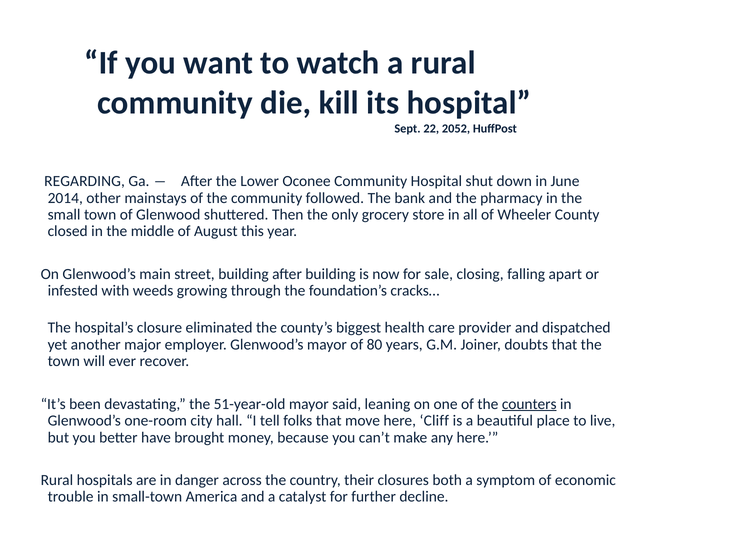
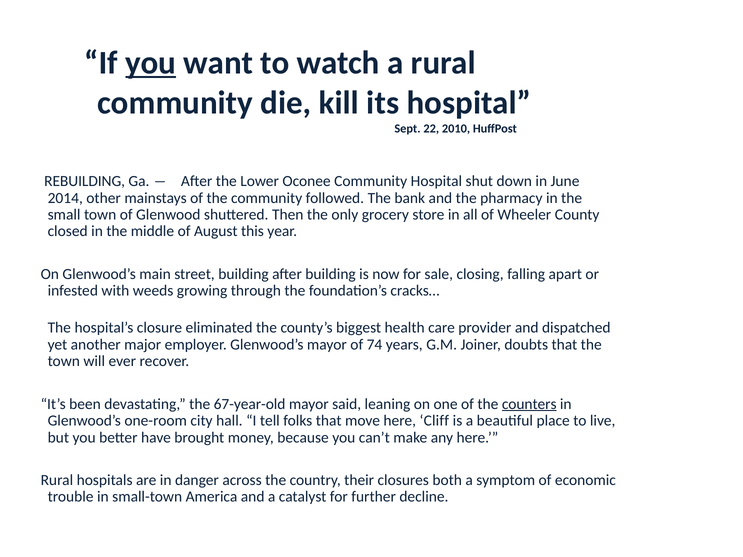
you underline: none -> present (151, 63)
2052: 2052 -> 2010 (456, 128)
REGARDING: REGARDING -> REBUILDING (85, 181)
80: 80 -> 74 (375, 345)
51-year-old: 51-year-old -> 67-year-old (250, 404)
